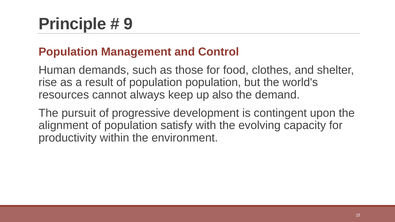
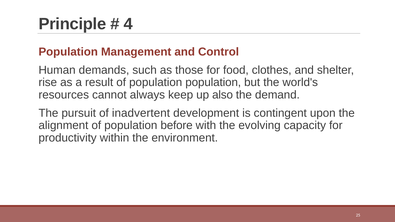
9: 9 -> 4 (128, 24)
progressive: progressive -> inadvertent (141, 113)
satisfy: satisfy -> before (177, 125)
